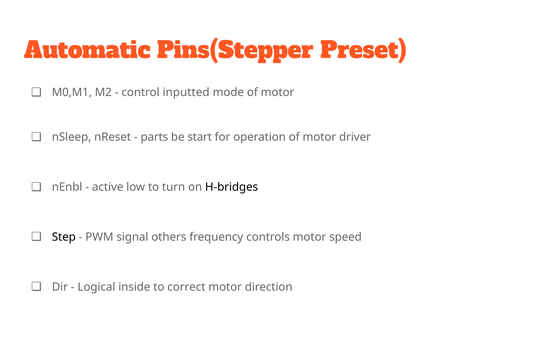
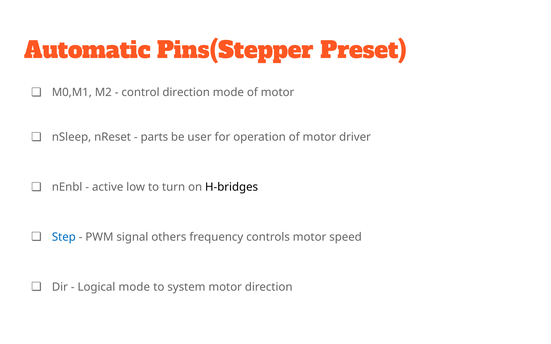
control inputted: inputted -> direction (186, 92)
start: start -> user (200, 137)
Step colour: black -> blue (64, 237)
Logical inside: inside -> mode (134, 287)
correct: correct -> system (186, 287)
